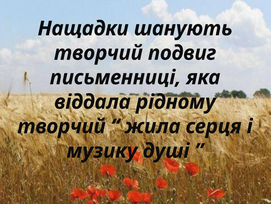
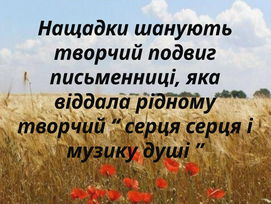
жила: жила -> серця (153, 126)
